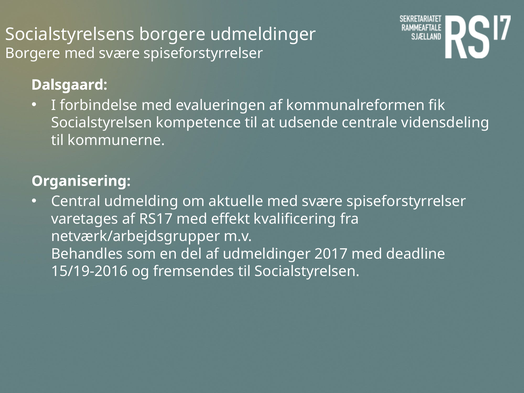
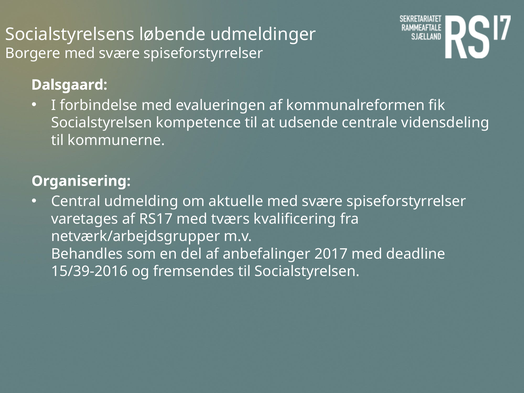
Socialstyrelsens borgere: borgere -> løbende (172, 34)
effekt: effekt -> tværs (230, 219)
af udmeldinger: udmeldinger -> anbefalinger (267, 254)
15/19-2016: 15/19-2016 -> 15/39-2016 (89, 271)
